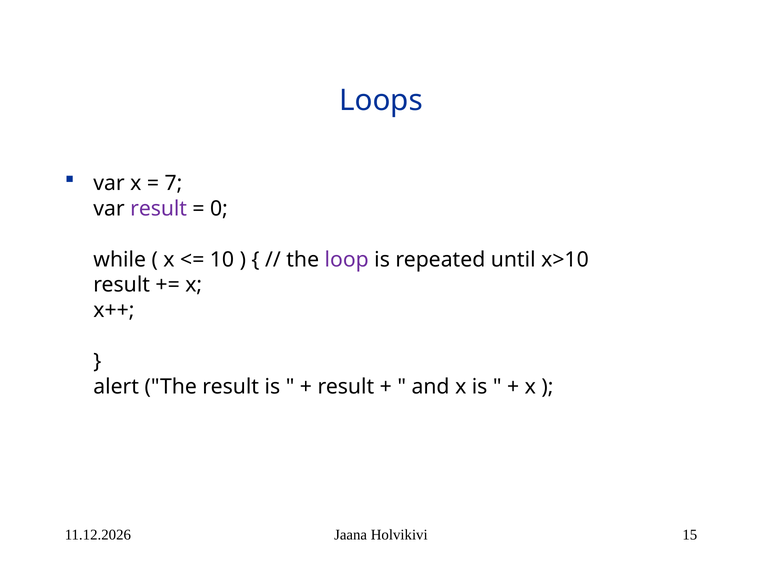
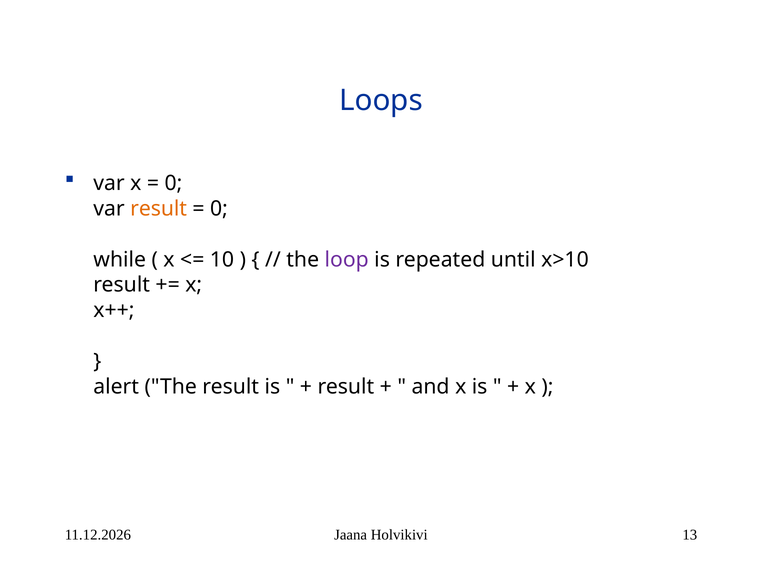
7: 7 -> 0 (173, 183)
result colour: purple -> orange (159, 209)
15: 15 -> 13 (690, 534)
